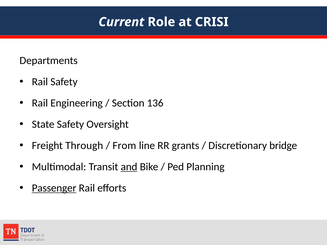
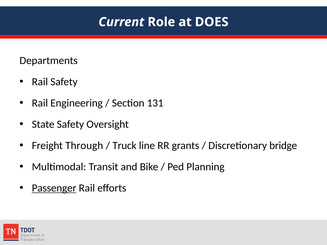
CRISI: CRISI -> DOES (212, 22)
136: 136 -> 131 (155, 103)
From: From -> Truck (124, 146)
and underline: present -> none (129, 167)
